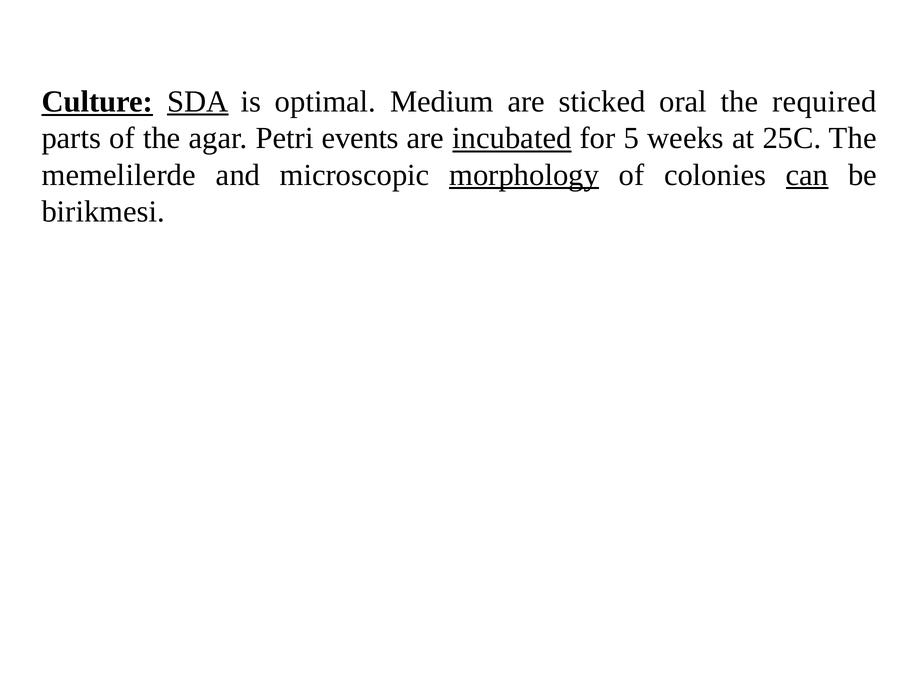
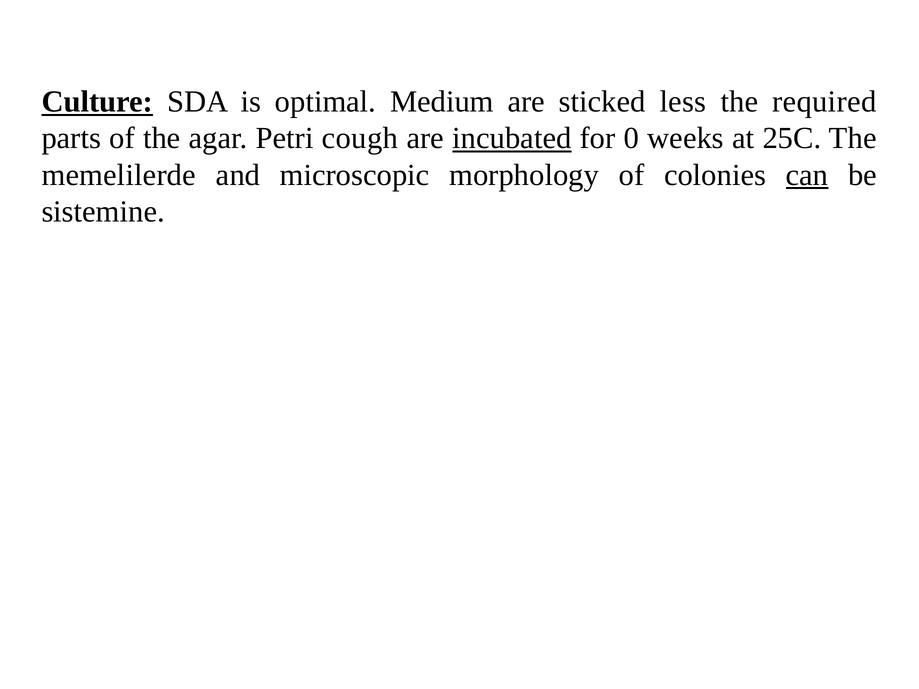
SDA underline: present -> none (198, 101)
oral: oral -> less (683, 101)
events: events -> cough (360, 138)
5: 5 -> 0 (631, 138)
morphology underline: present -> none (524, 175)
birikmesi: birikmesi -> sistemine (103, 212)
